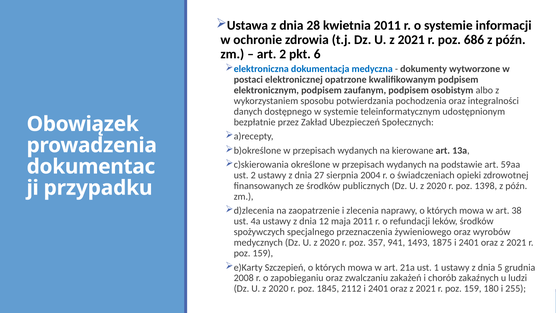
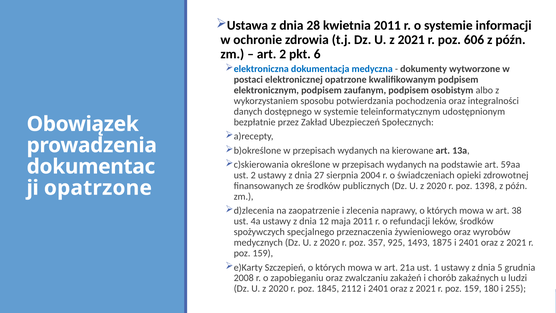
686: 686 -> 606 (474, 40)
przypadku: przypadku -> opatrzone (98, 188)
941: 941 -> 925 (396, 242)
